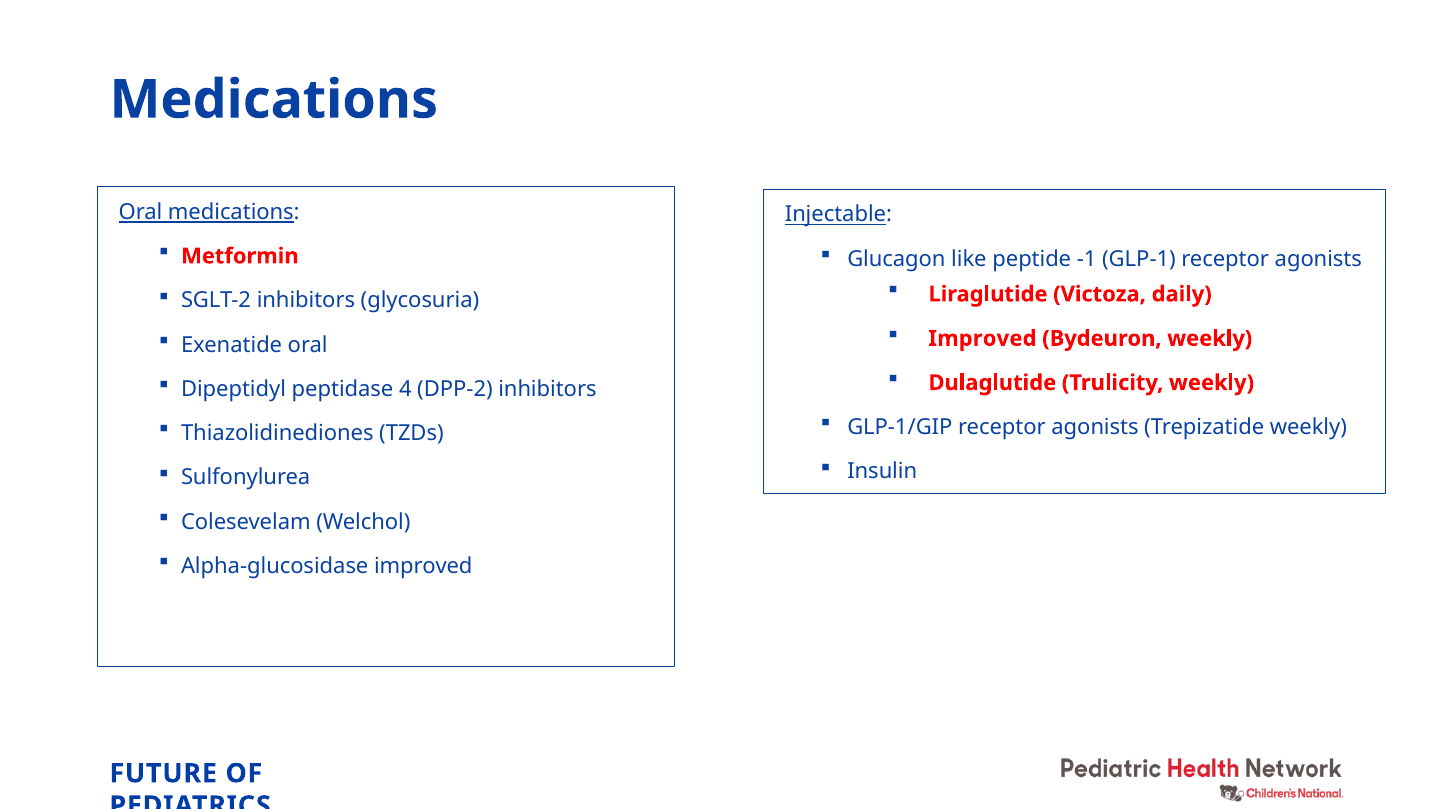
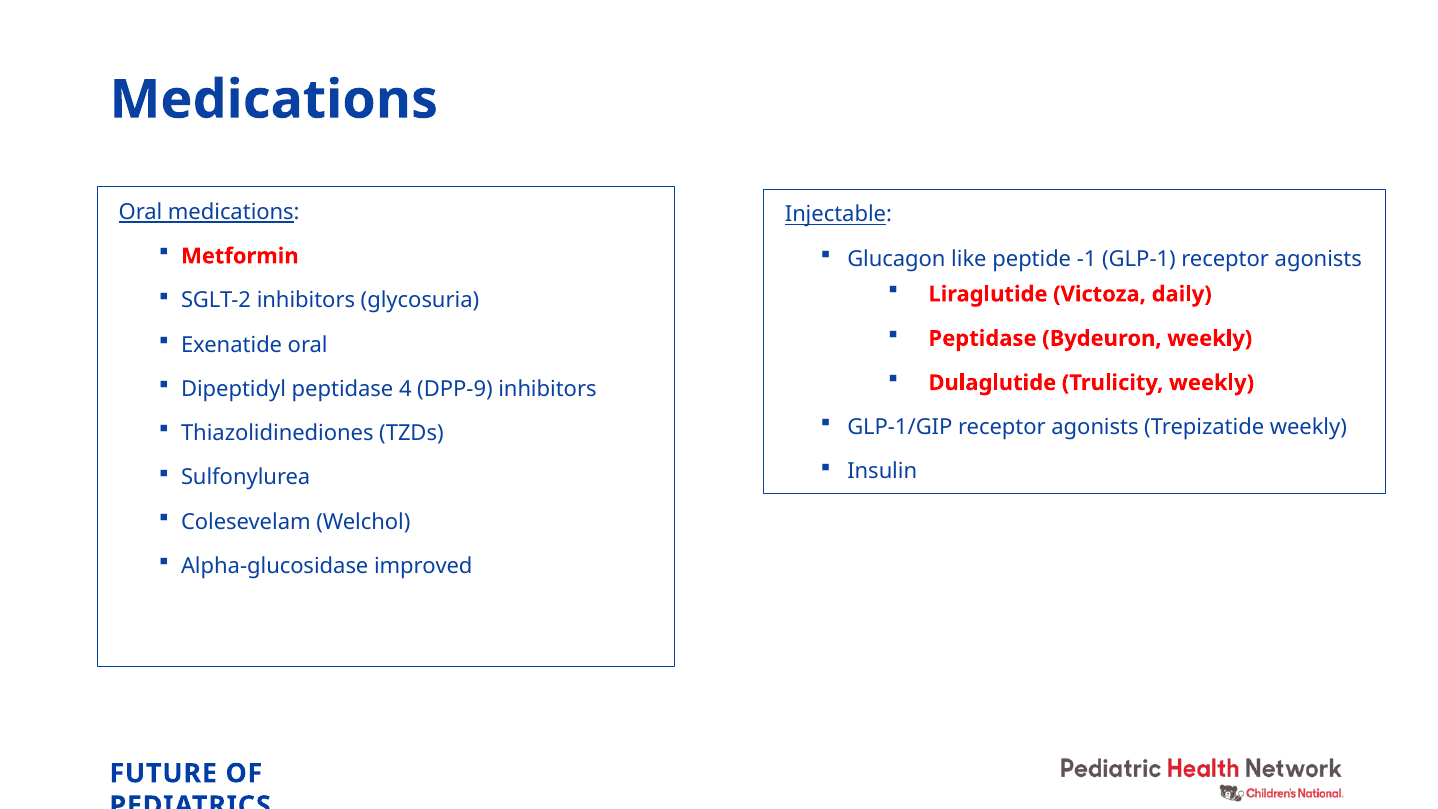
Improved: Improved -> Peptidase (983, 338)
DPP-2: DPP-2 -> DPP-9 (455, 389)
